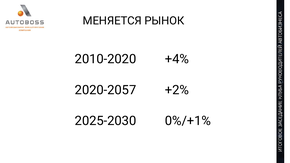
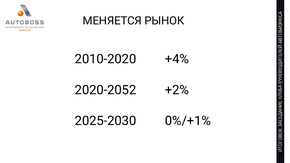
2020-2057: 2020-2057 -> 2020-2052 (106, 90)
